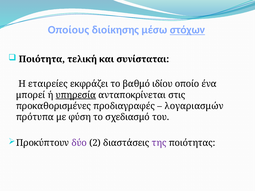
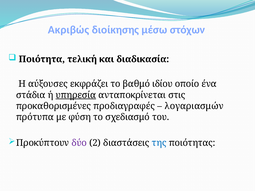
Οποίους: Οποίους -> Ακριβώς (68, 30)
στόχων underline: present -> none (187, 30)
συνίσταται: συνίσταται -> διαδικασία (143, 59)
εταιρείες: εταιρείες -> αύξουσες (48, 84)
μπορεί: μπορεί -> στάδια (31, 95)
της colour: purple -> blue (159, 143)
